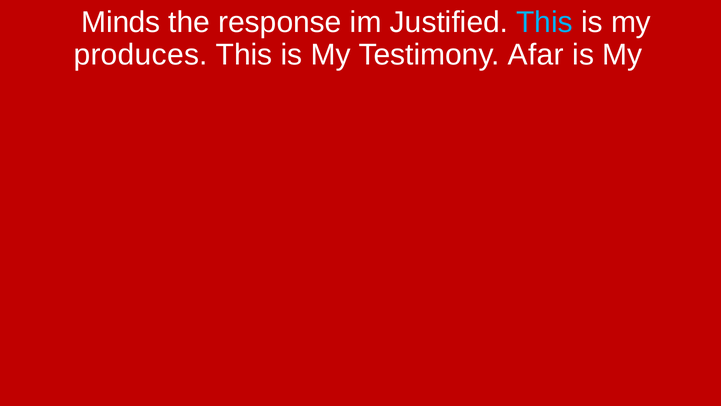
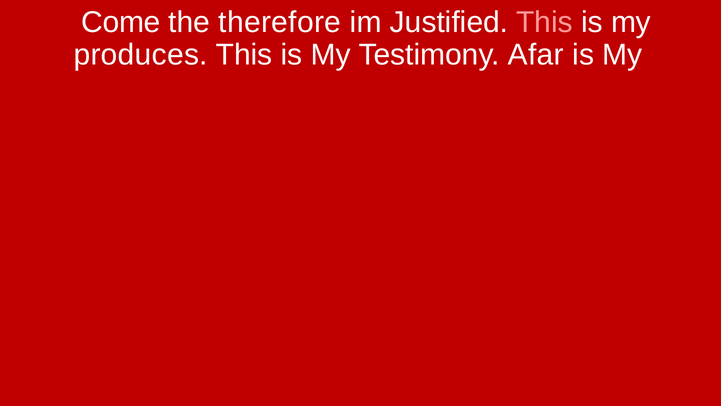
Minds: Minds -> Come (121, 22)
response: response -> therefore (280, 22)
This colour: light blue -> pink (544, 22)
